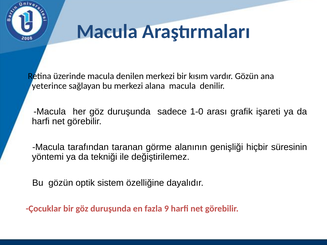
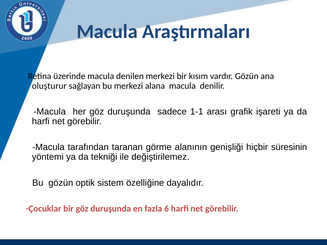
yeterince: yeterince -> oluşturur (49, 86)
1-0: 1-0 -> 1-1 (197, 112)
9: 9 -> 6 (167, 209)
